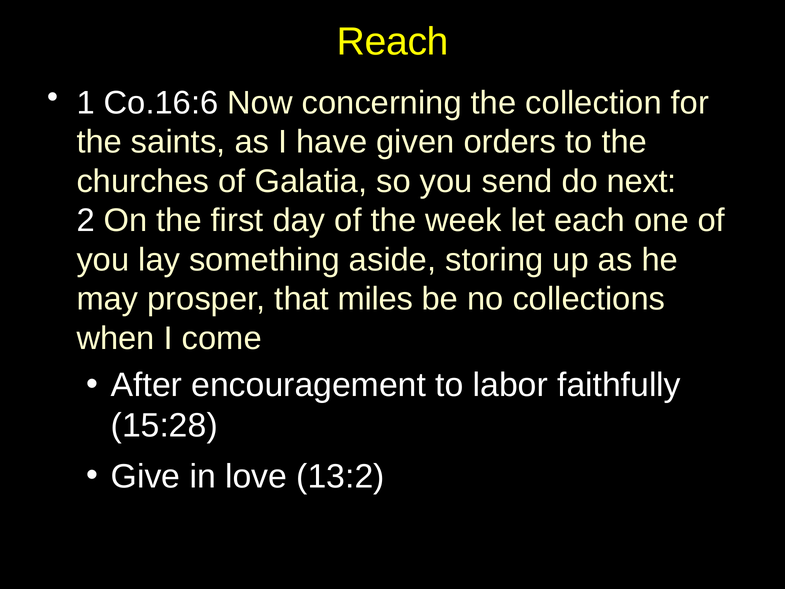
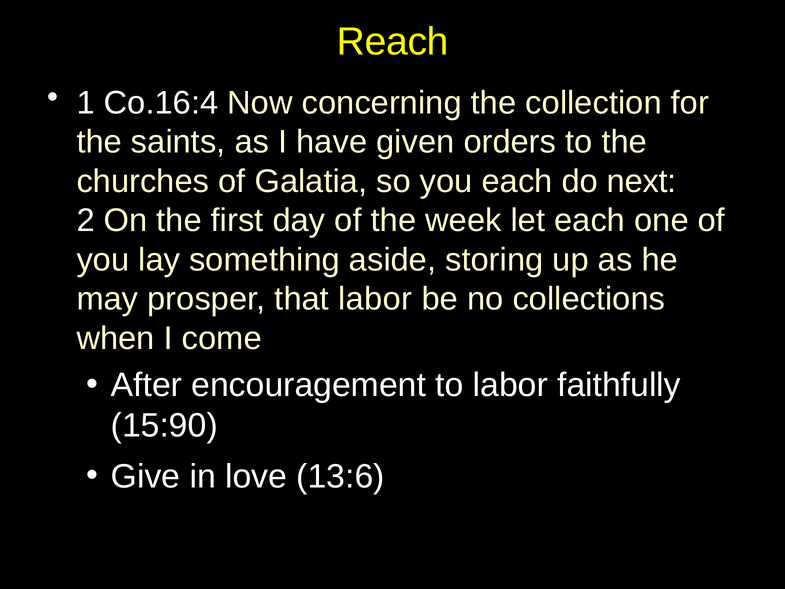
Co.16:6: Co.16:6 -> Co.16:4 (161, 103)
you send: send -> each (517, 181)
that miles: miles -> labor (375, 299)
15:28: 15:28 -> 15:90 (164, 426)
13:2: 13:2 -> 13:6 (340, 476)
